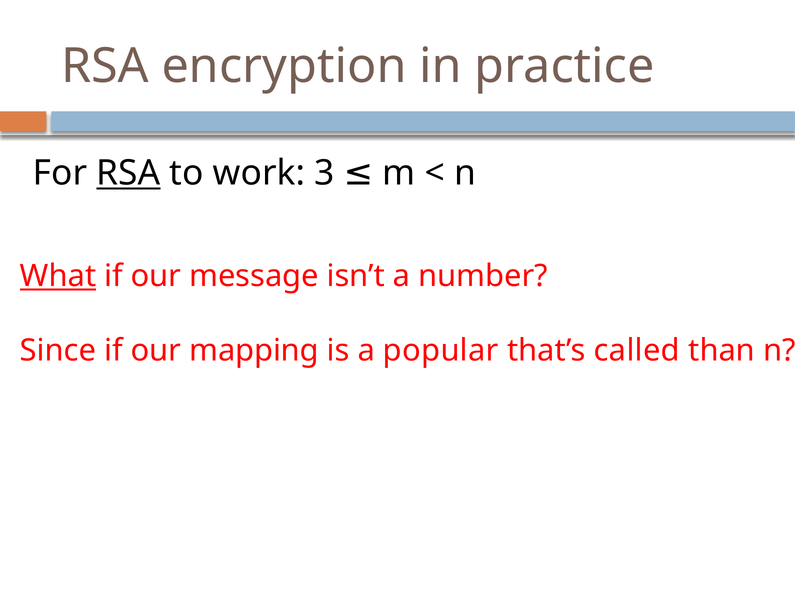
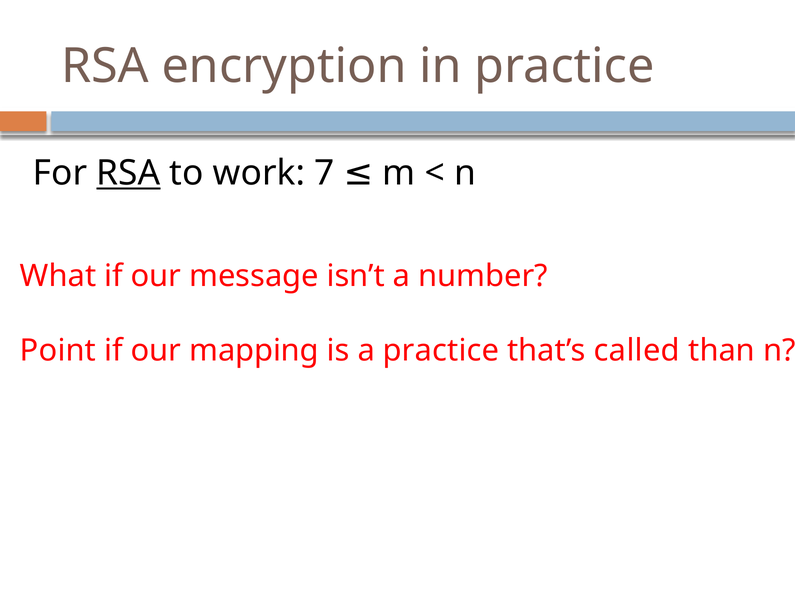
3: 3 -> 7 (324, 173)
What underline: present -> none (58, 276)
Since: Since -> Point (58, 351)
a popular: popular -> practice (441, 351)
